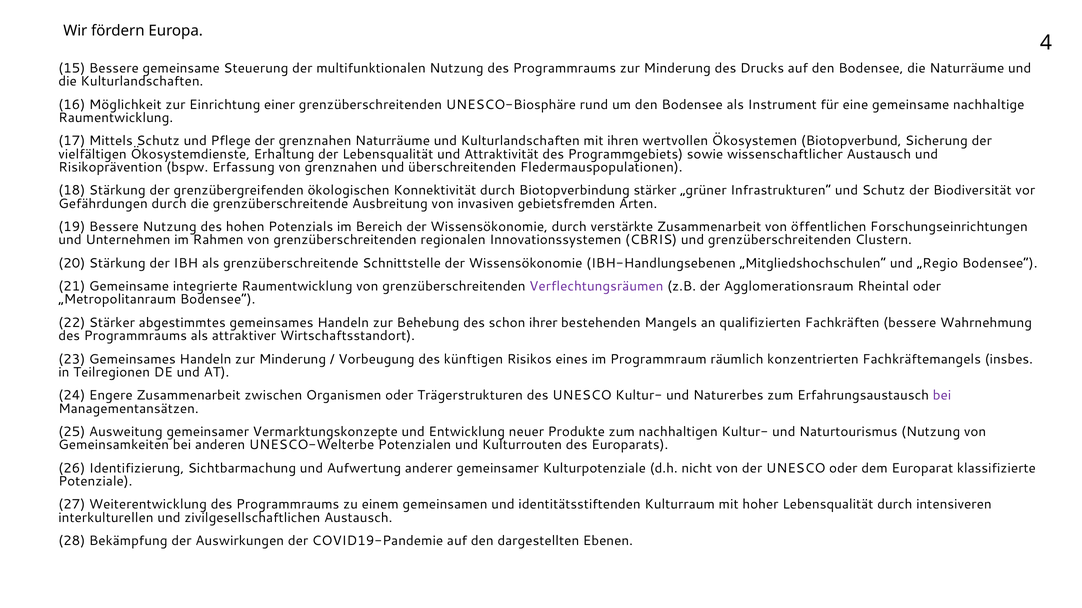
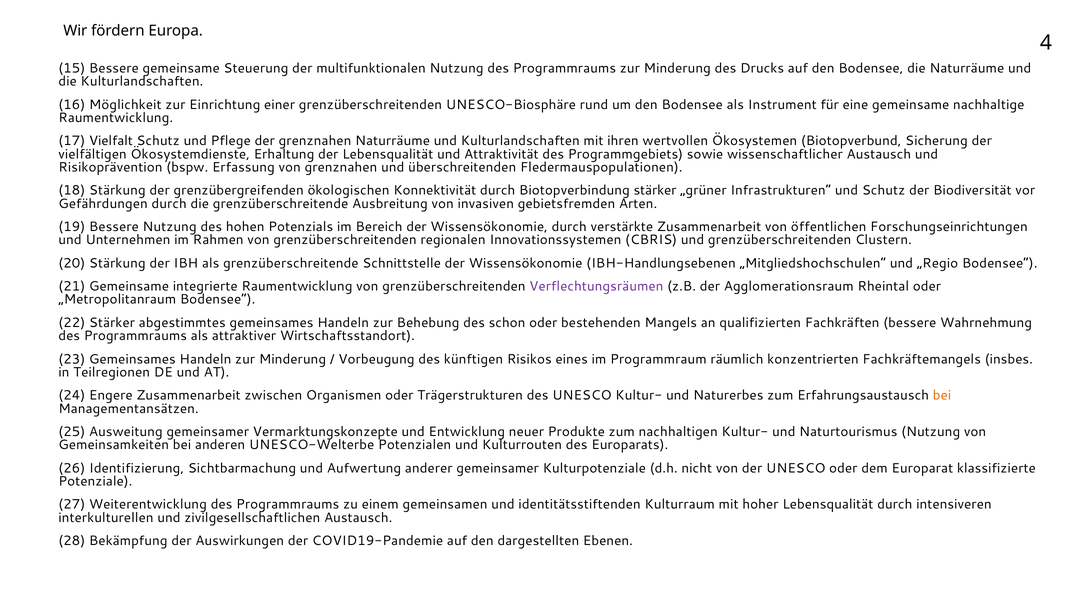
Mittels: Mittels -> Vielfalt (111, 141)
schon ihrer: ihrer -> oder (543, 323)
bei colour: purple -> orange (942, 396)
